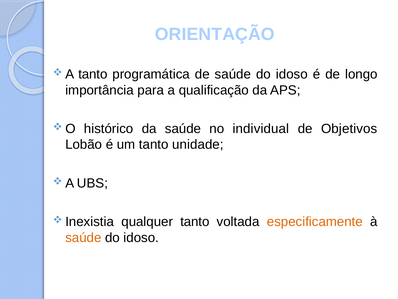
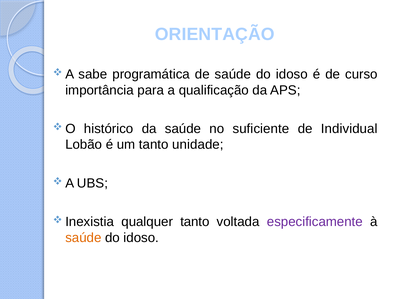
tanto: tanto -> sabe (93, 74)
longo: longo -> curso (361, 74)
individual: individual -> suficiente (261, 128)
Objetivos: Objetivos -> Individual (349, 128)
especificamente colour: orange -> purple (315, 221)
